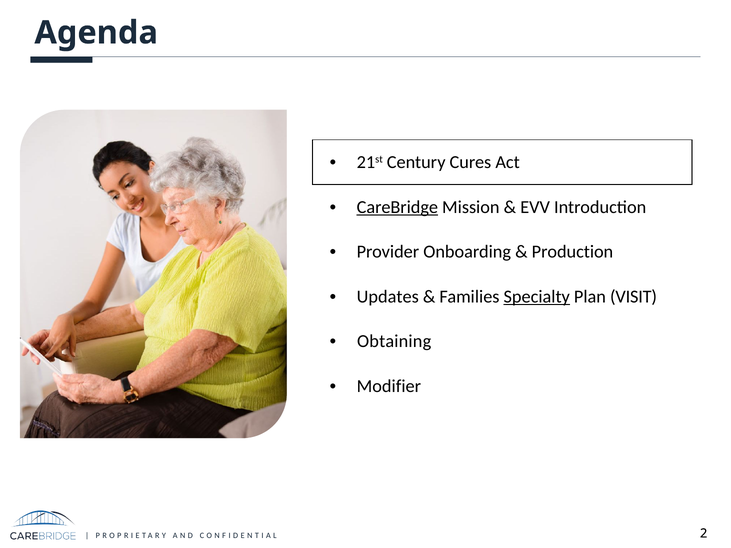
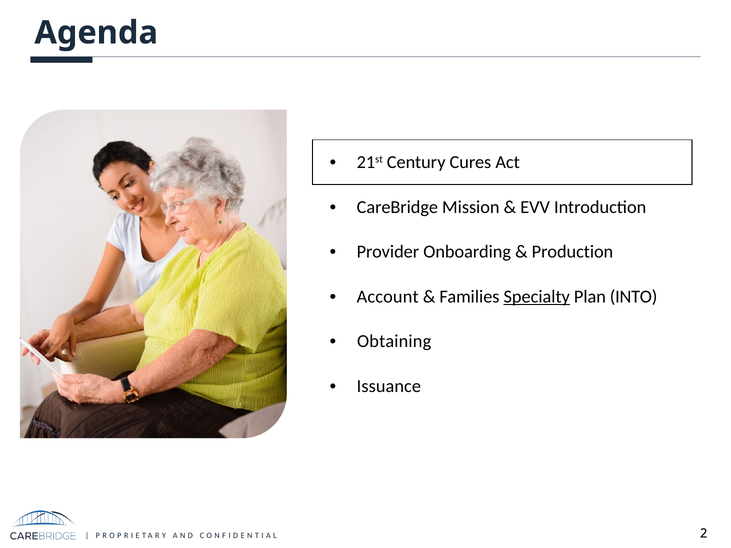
CareBridge underline: present -> none (397, 207)
Updates: Updates -> Account (388, 297)
VISIT: VISIT -> INTO (634, 297)
Modifier: Modifier -> Issuance (389, 386)
